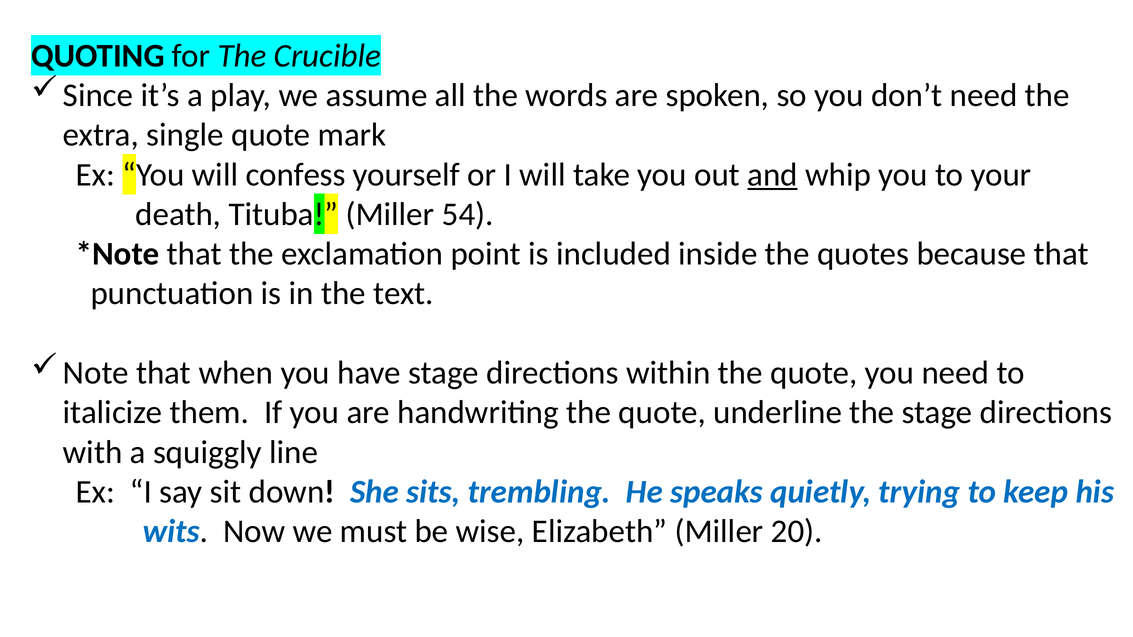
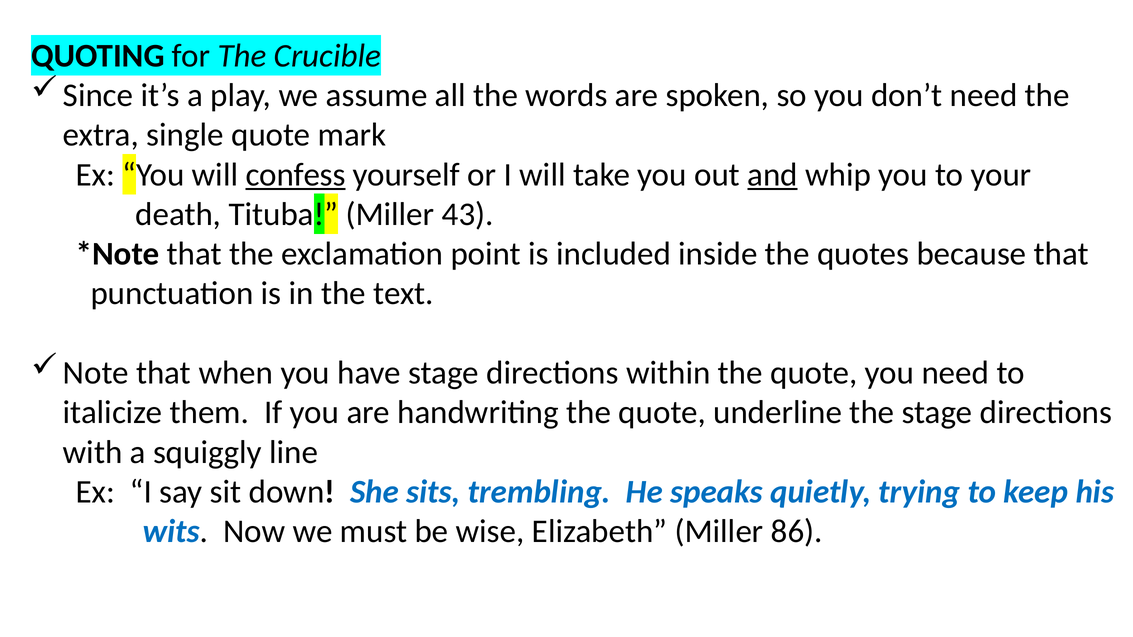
confess underline: none -> present (295, 175)
54: 54 -> 43 (468, 214)
20: 20 -> 86 (797, 532)
